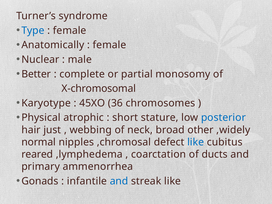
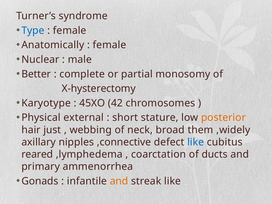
X-chromosomal: X-chromosomal -> X-hysterectomy (99, 89)
36: 36 -> 42 (115, 103)
atrophic: atrophic -> external (84, 118)
posterior colour: blue -> orange (223, 118)
other: other -> them (200, 130)
normal: normal -> axillary (39, 142)
,chromosal: ,chromosal -> ,connective (124, 142)
and colour: blue -> orange (119, 181)
